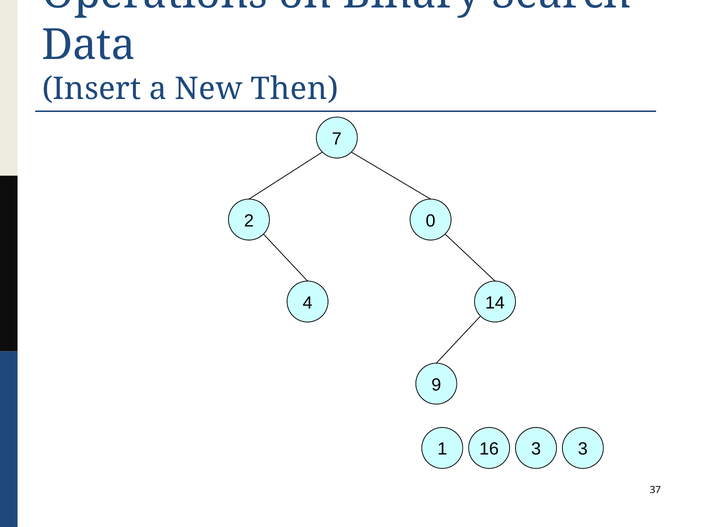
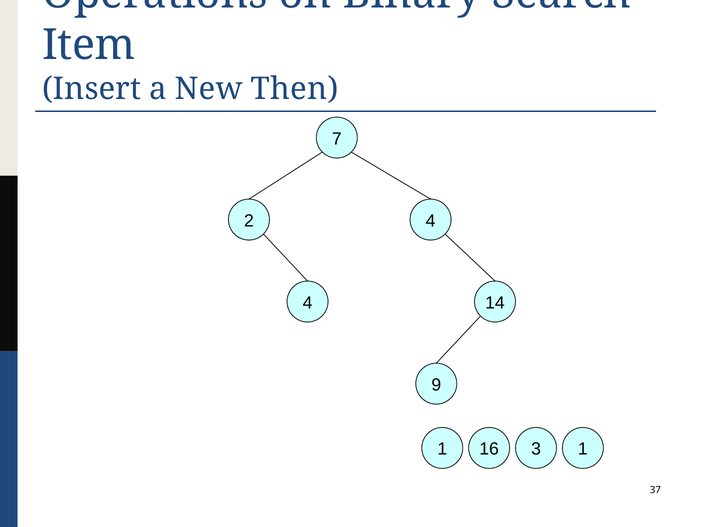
Data: Data -> Item (89, 45)
2 0: 0 -> 4 (431, 221)
16 3: 3 -> 1 (583, 449)
